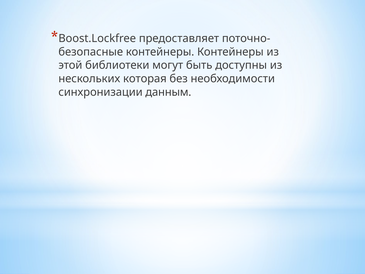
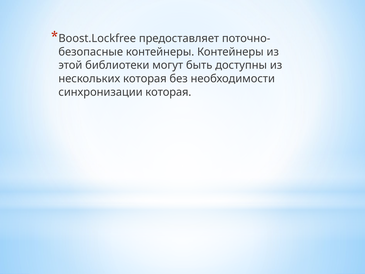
синхронизации данным: данным -> которая (168, 92)
